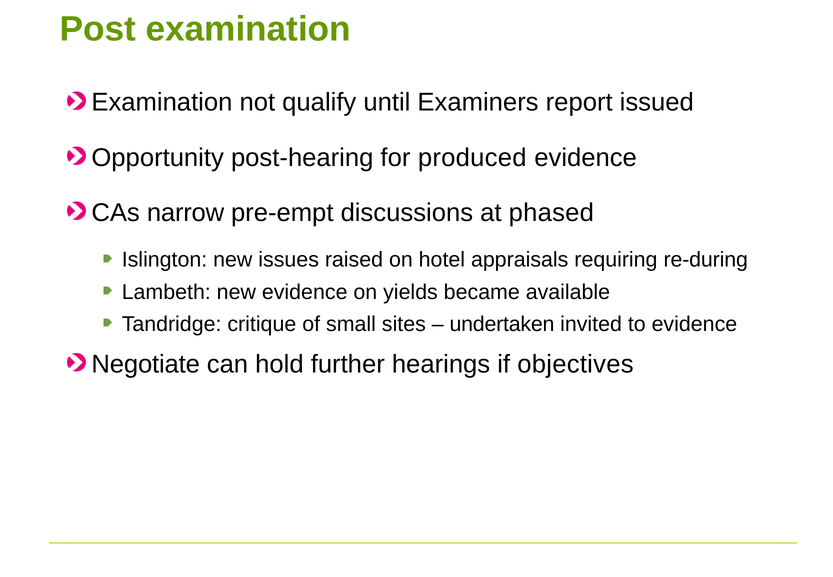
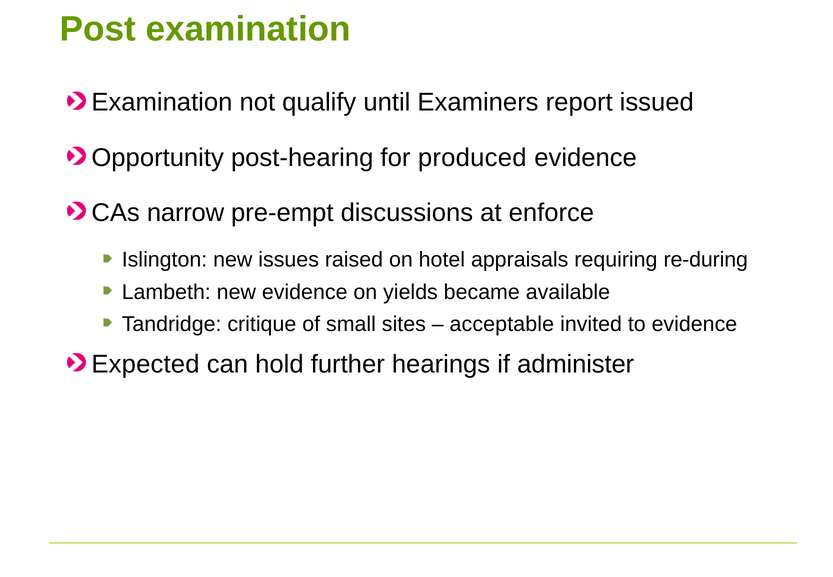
phased: phased -> enforce (551, 213)
undertaken: undertaken -> acceptable (502, 324)
Negotiate: Negotiate -> Expected (146, 364)
objectives: objectives -> administer (576, 364)
